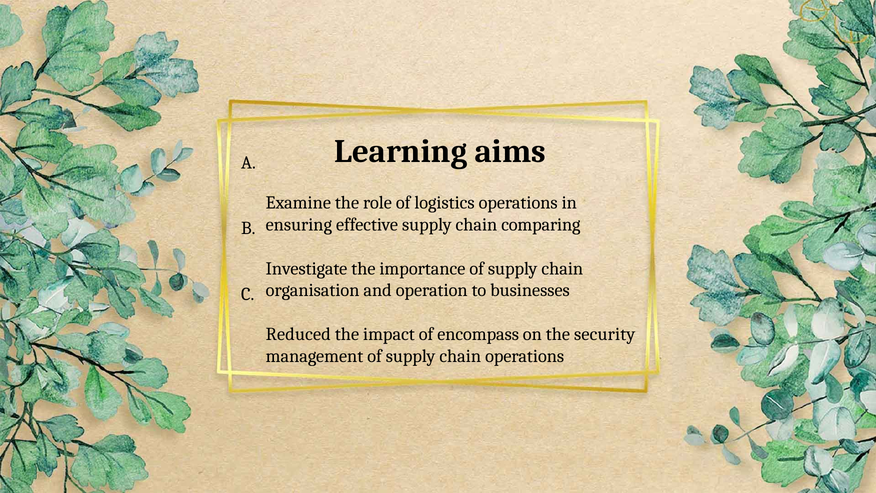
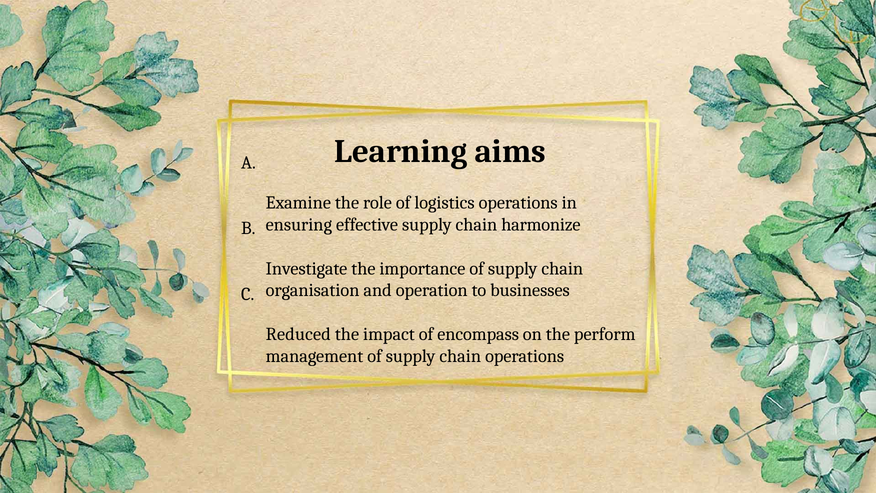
comparing: comparing -> harmonize (541, 225)
security: security -> perform (605, 334)
